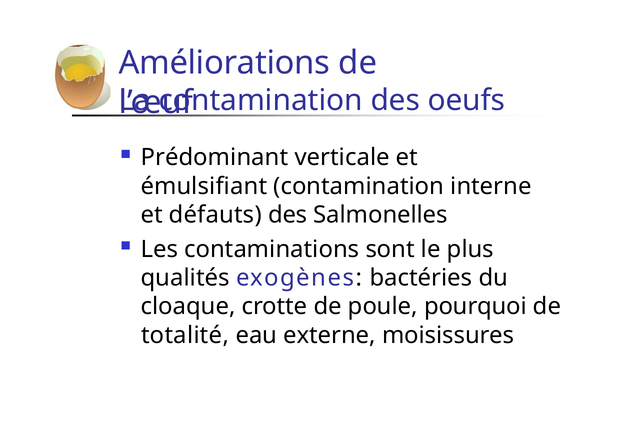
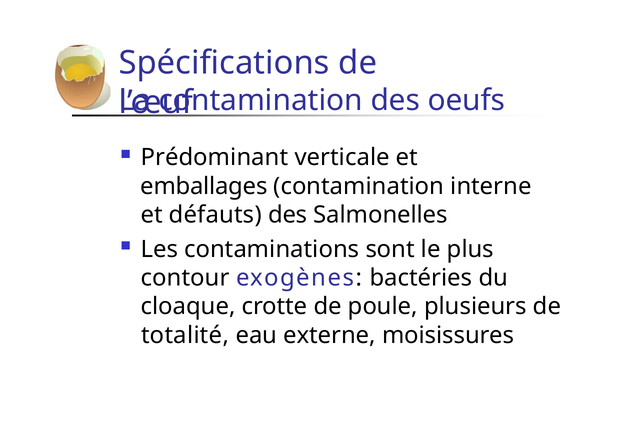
Améliorations: Améliorations -> Spécifications (224, 63)
émulsifiant: émulsifiant -> emballages (204, 186)
qualités: qualités -> contour (185, 278)
pourquoi: pourquoi -> plusieurs (475, 307)
